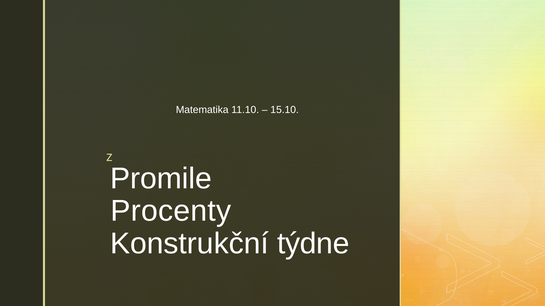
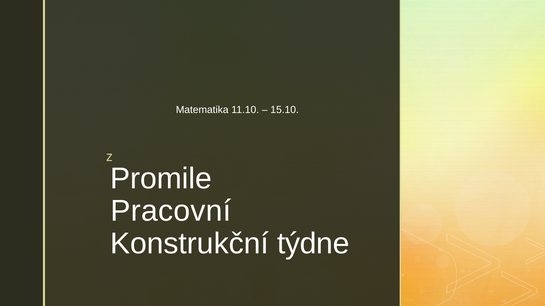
Procenty: Procenty -> Pracovní (171, 211)
